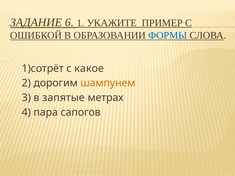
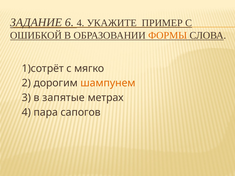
6 1: 1 -> 4 (81, 23)
ФОРМЫ colour: blue -> orange (168, 35)
какое: какое -> мягко (89, 69)
